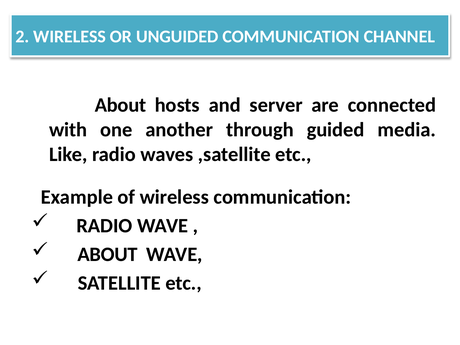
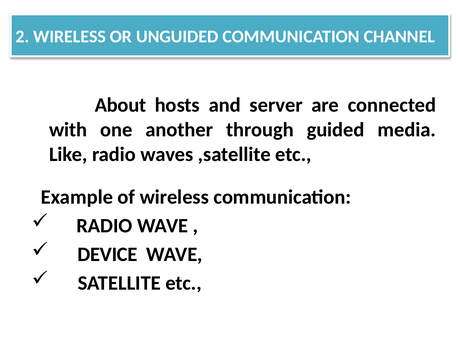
ABOUT: ABOUT -> DEVICE (107, 254)
